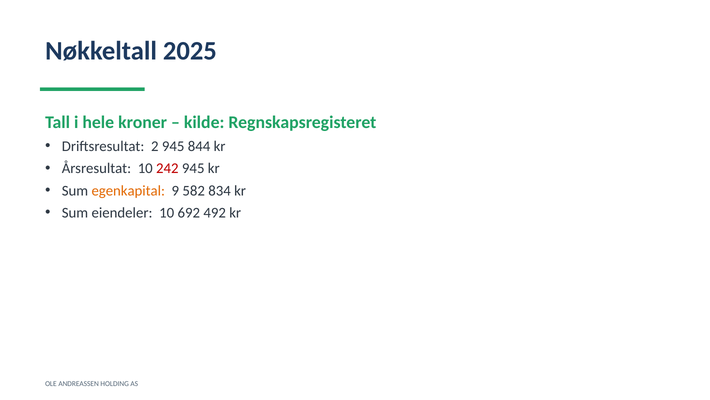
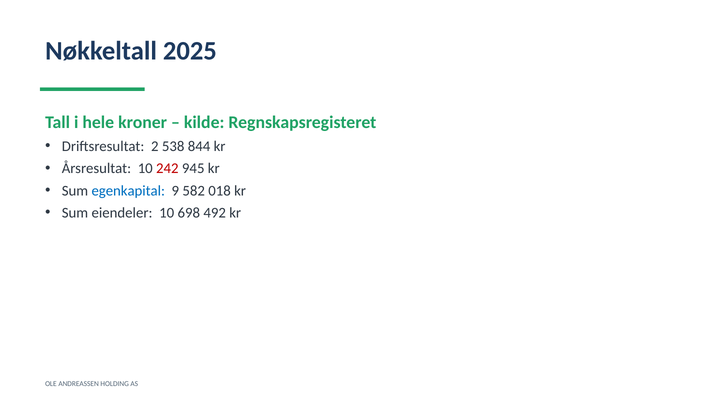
2 945: 945 -> 538 (173, 146)
egenkapital colour: orange -> blue (128, 190)
834: 834 -> 018 (220, 190)
692: 692 -> 698 (189, 213)
